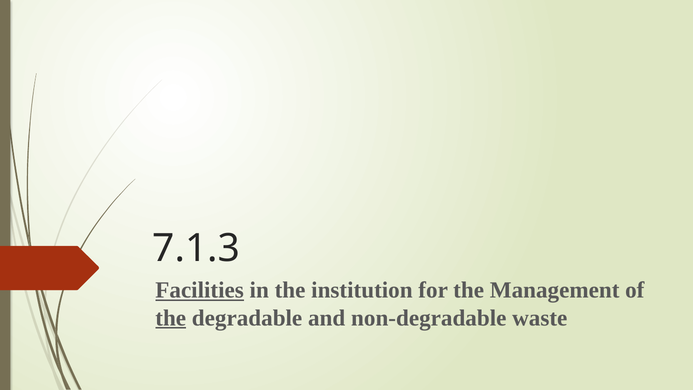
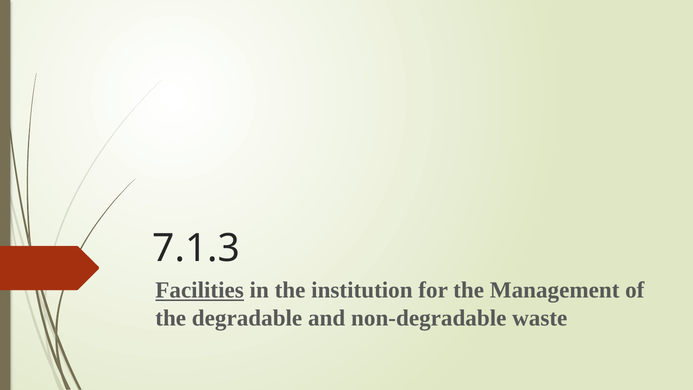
the underline: present -> none (171, 318)
